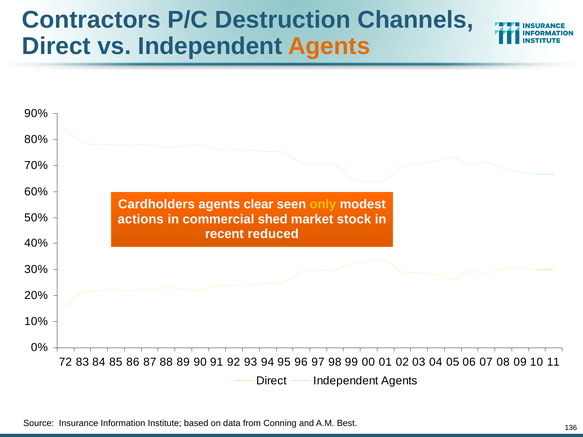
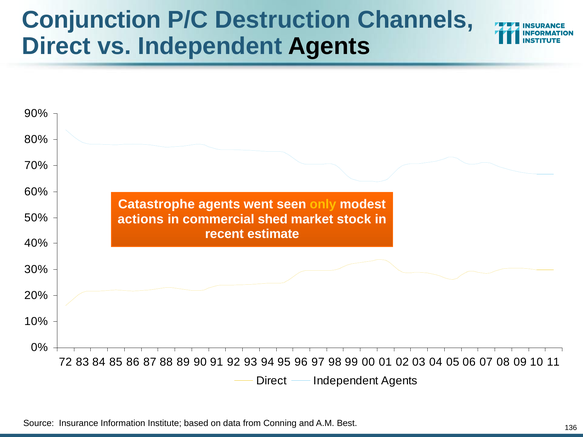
Contractors: Contractors -> Conjunction (91, 20)
Agents colour: orange -> black (329, 46)
Cardholders: Cardholders -> Catastrophe (156, 204)
clear: clear -> went (258, 204)
reduced: reduced -> estimate (273, 234)
